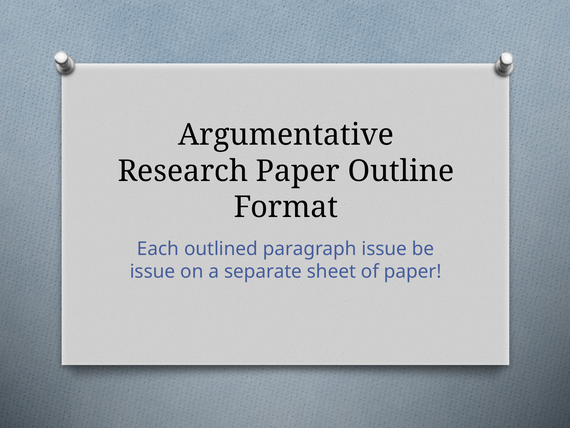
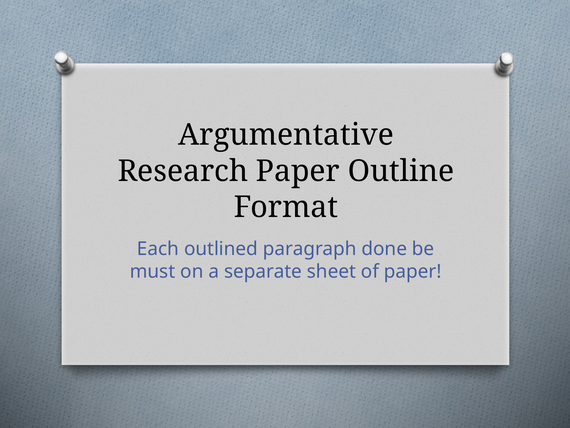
paragraph issue: issue -> done (384, 249)
issue: issue -> must (153, 271)
